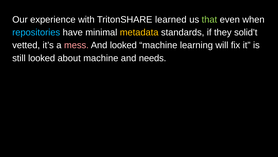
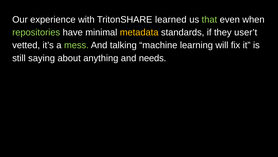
repositories colour: light blue -> light green (36, 32)
solid’t: solid’t -> user’t (246, 32)
mess colour: pink -> light green (76, 45)
And looked: looked -> talking (123, 45)
still looked: looked -> saying (42, 58)
about machine: machine -> anything (101, 58)
